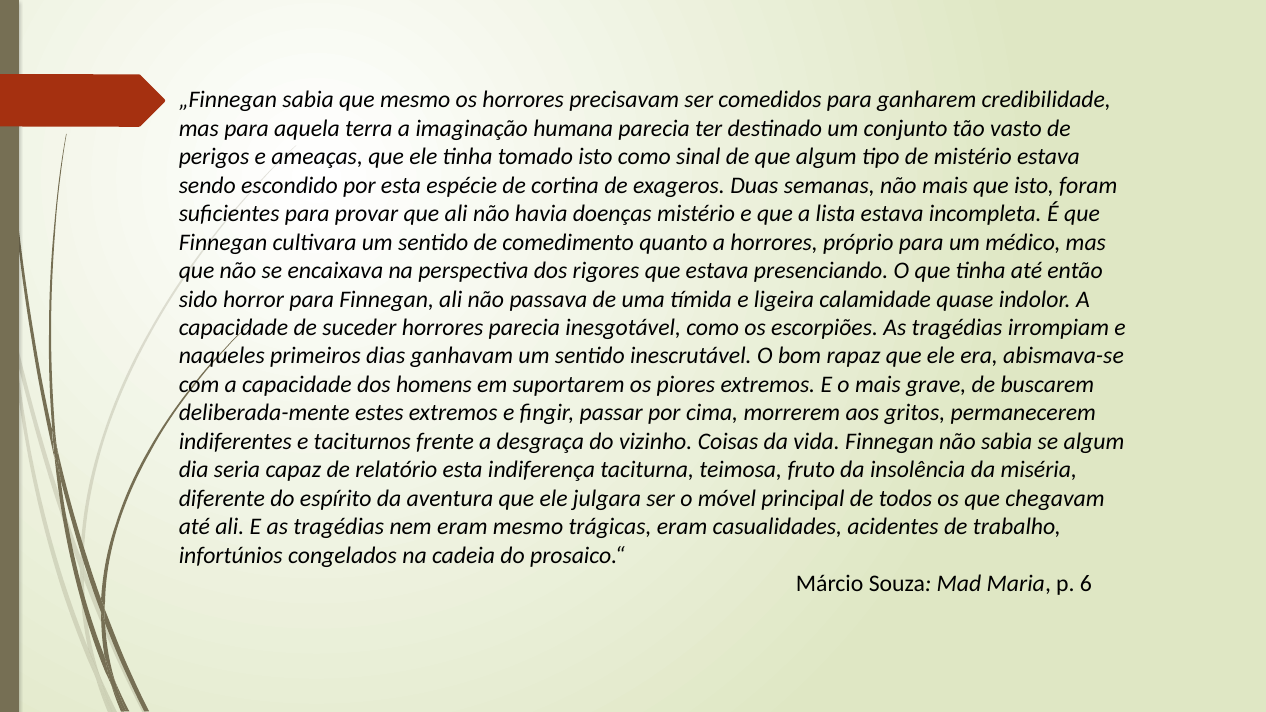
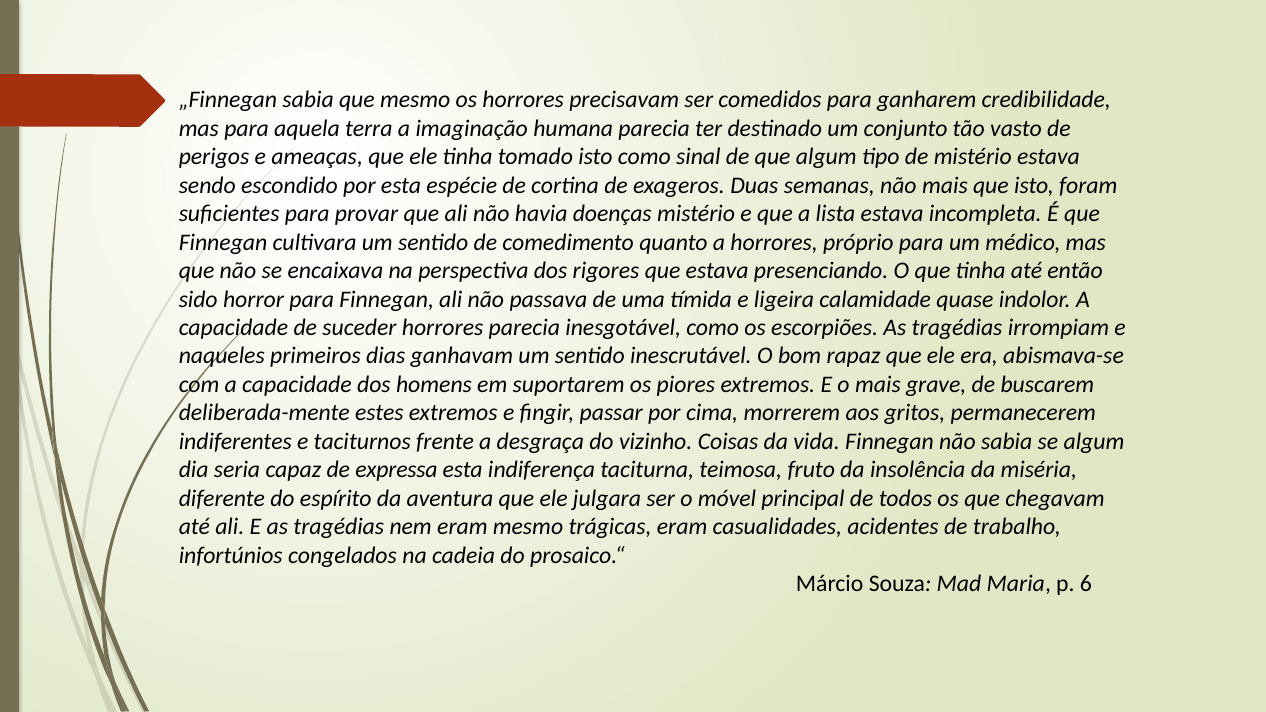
relatório: relatório -> expressa (396, 470)
